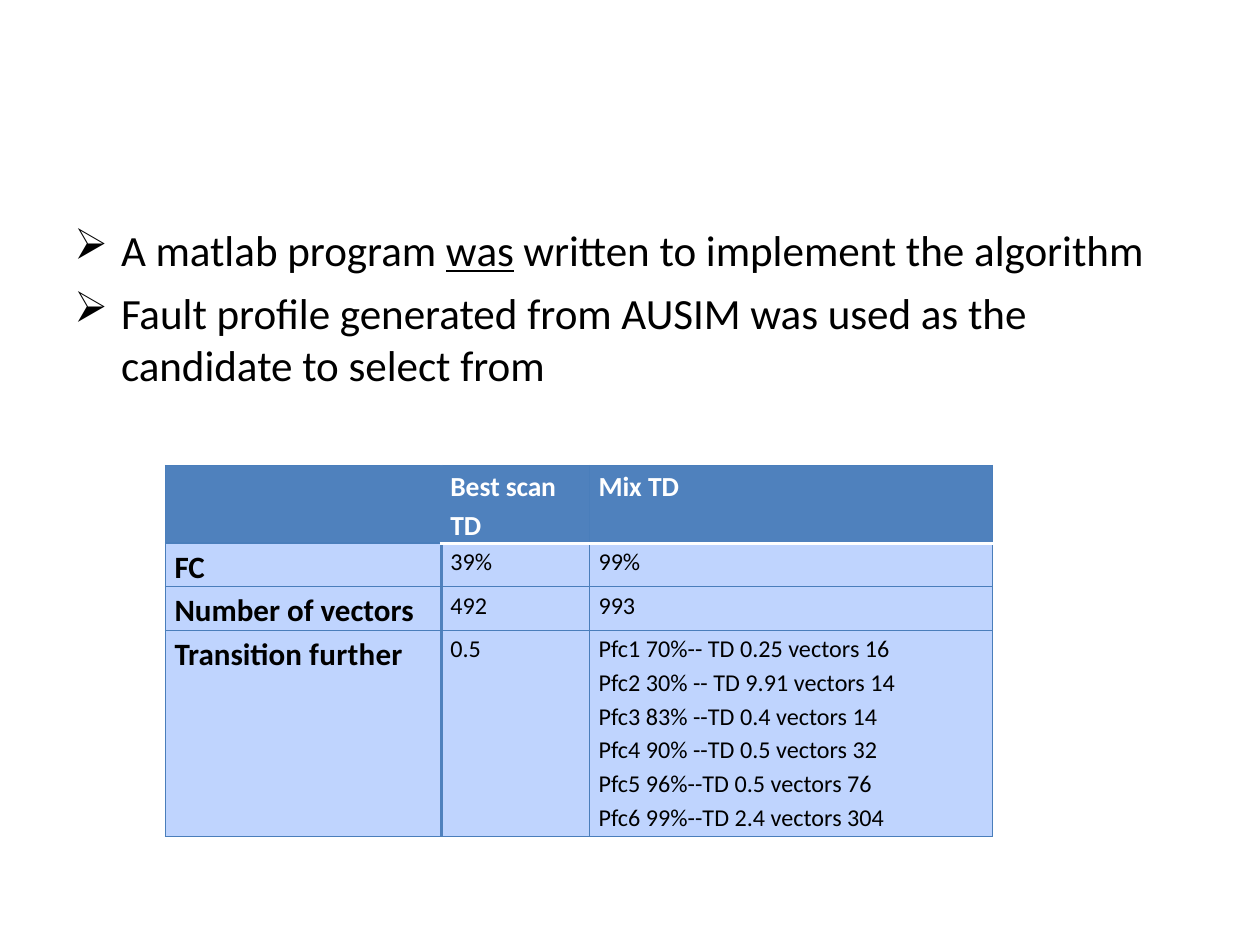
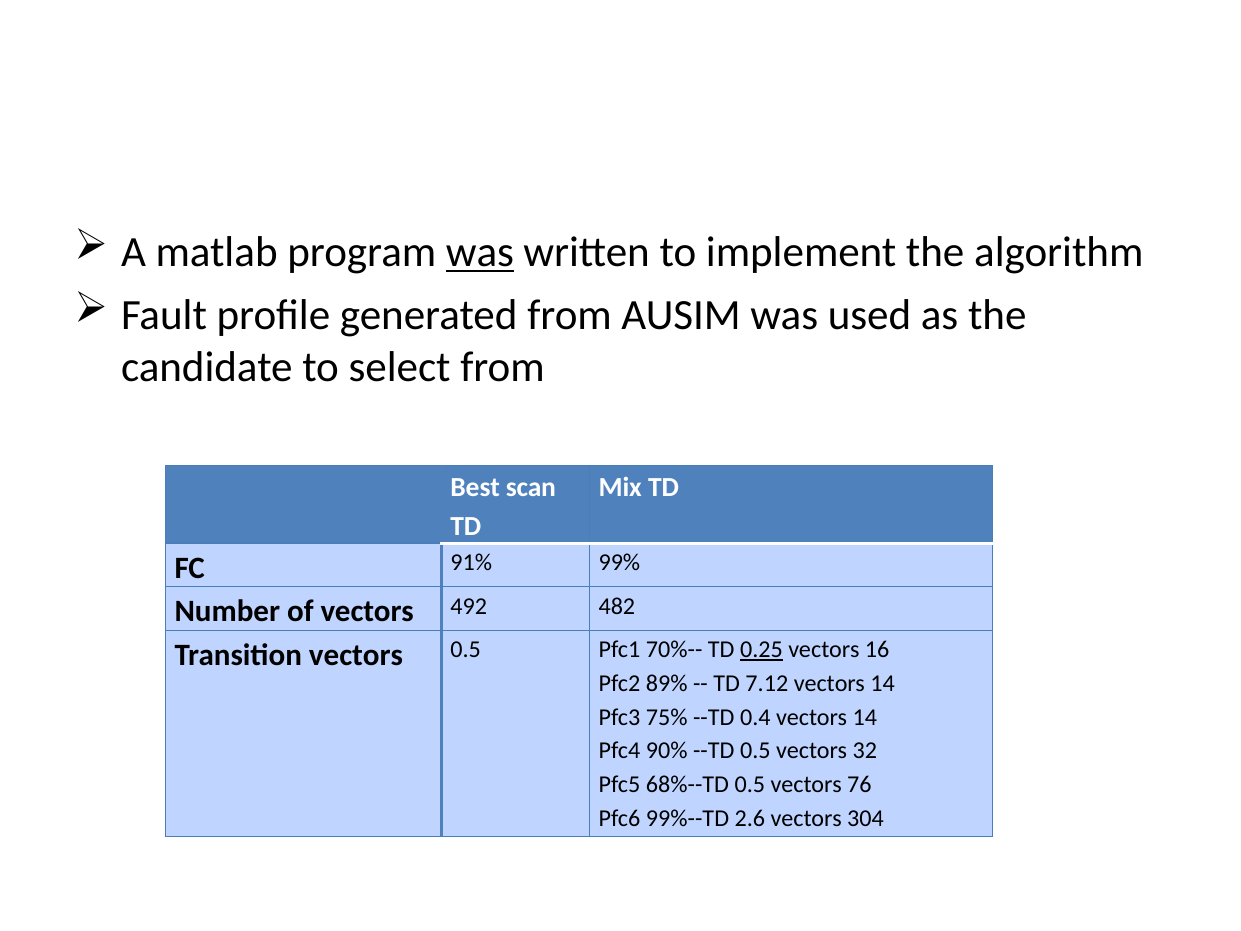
39%: 39% -> 91% (471, 562)
993: 993 -> 482 (617, 606)
Transition further: further -> vectors (356, 655)
0.25 underline: none -> present (761, 649)
30%: 30% -> 89% (667, 683)
9.91: 9.91 -> 7.12 (767, 683)
83%: 83% -> 75% (667, 717)
96%--TD: 96%--TD -> 68%--TD (687, 785)
2.4: 2.4 -> 2.6 (750, 818)
